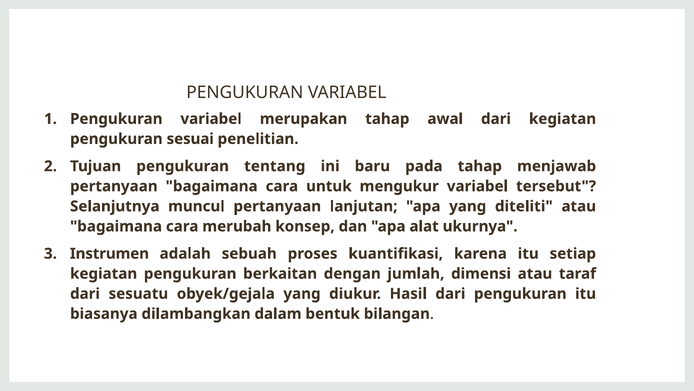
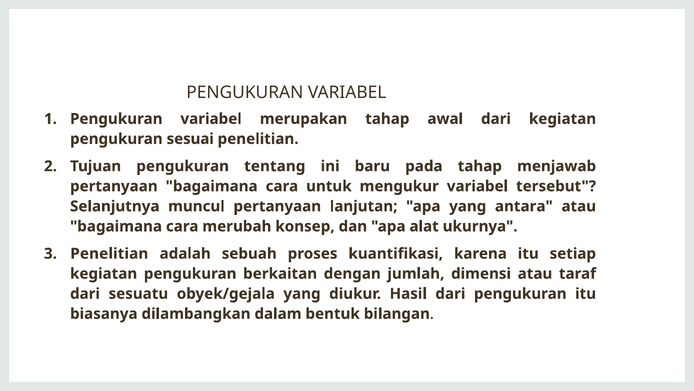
diteliti: diteliti -> antara (524, 206)
Instrumen: Instrumen -> Penelitian (109, 253)
